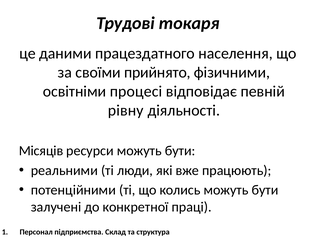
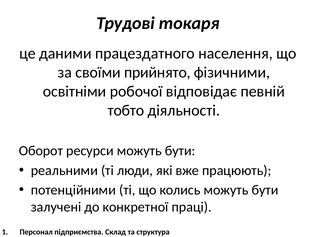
процесі: процесі -> робочої (136, 91)
рівну: рівну -> тобто (126, 110)
Місяців: Місяців -> Оборот (41, 151)
